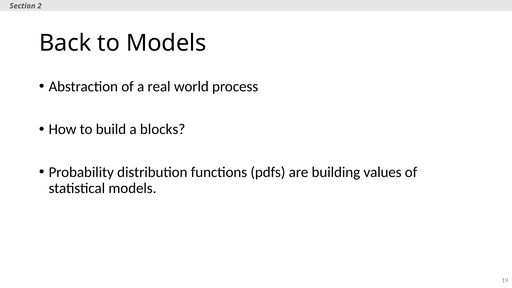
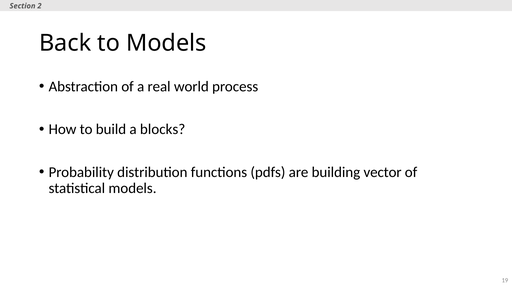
values: values -> vector (383, 172)
